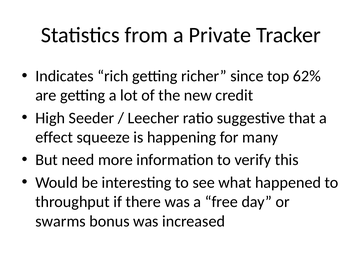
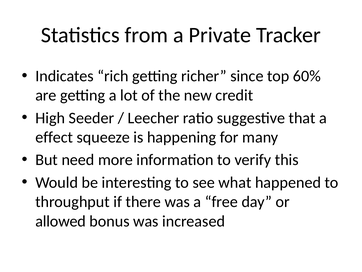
62%: 62% -> 60% (307, 76)
swarms: swarms -> allowed (61, 221)
